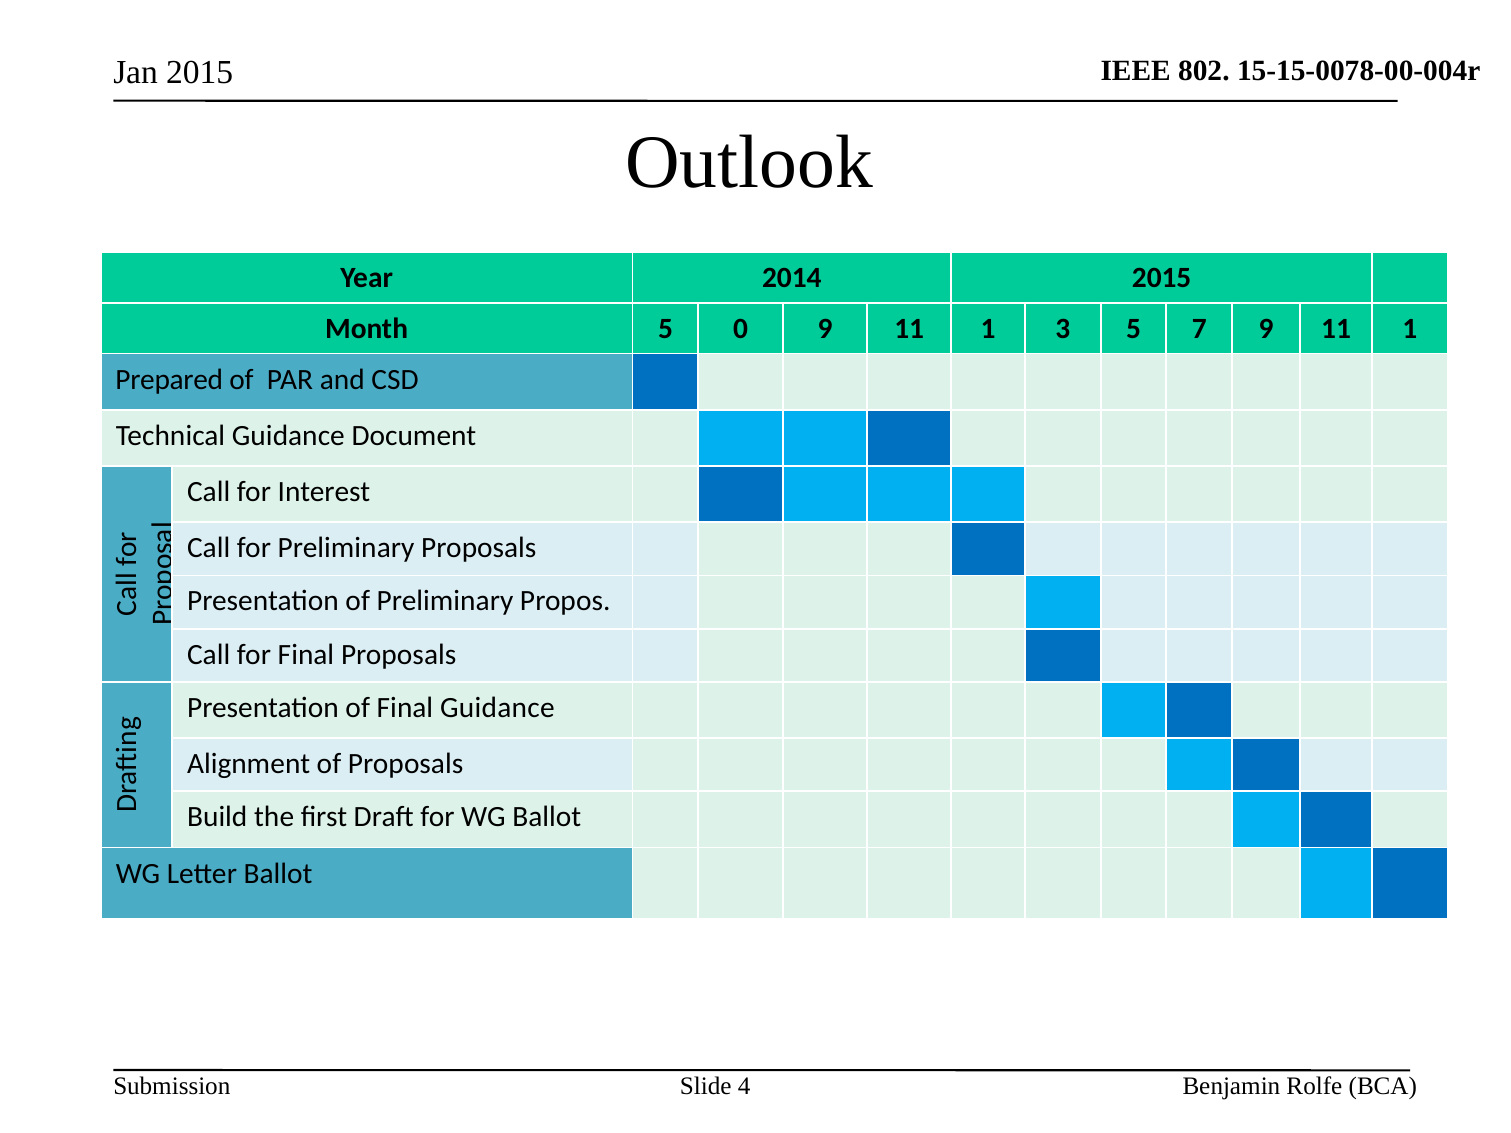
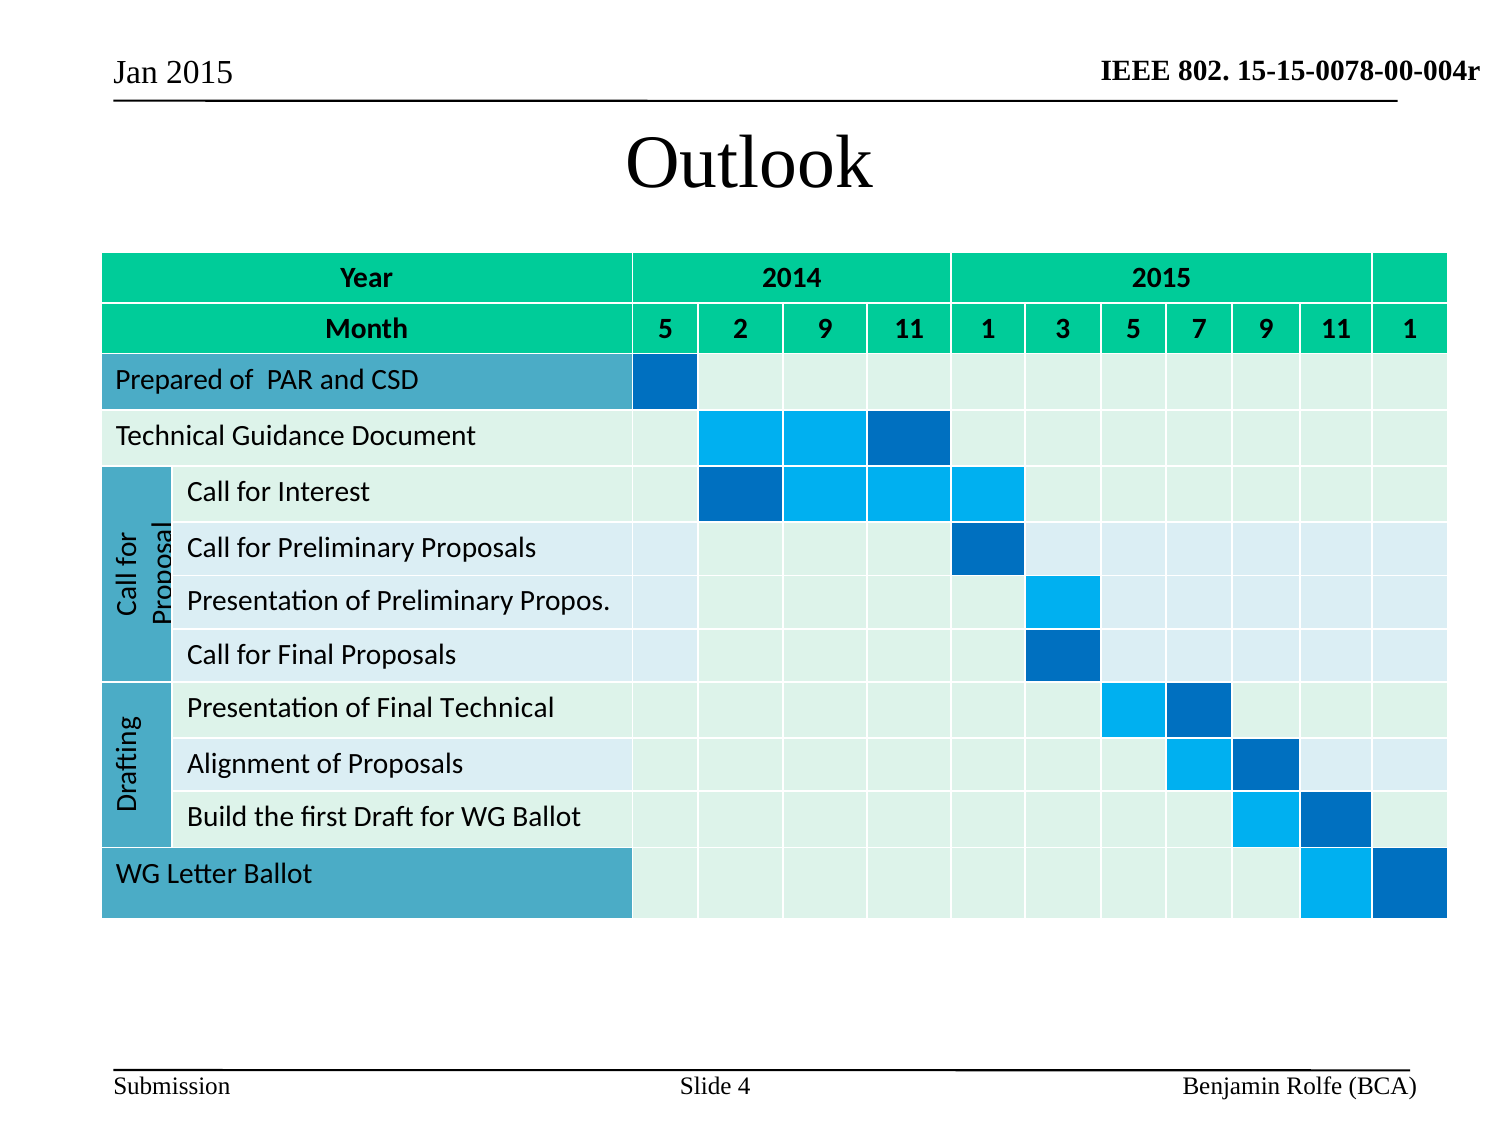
0: 0 -> 2 (741, 329)
Final Guidance: Guidance -> Technical (497, 708)
